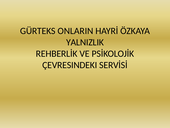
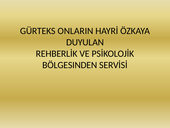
YALNIZLIK: YALNIZLIK -> DUYULAN (85, 42)
ÇEVRESINDEKI: ÇEVRESINDEKI -> BÖLGESINDEN (70, 65)
